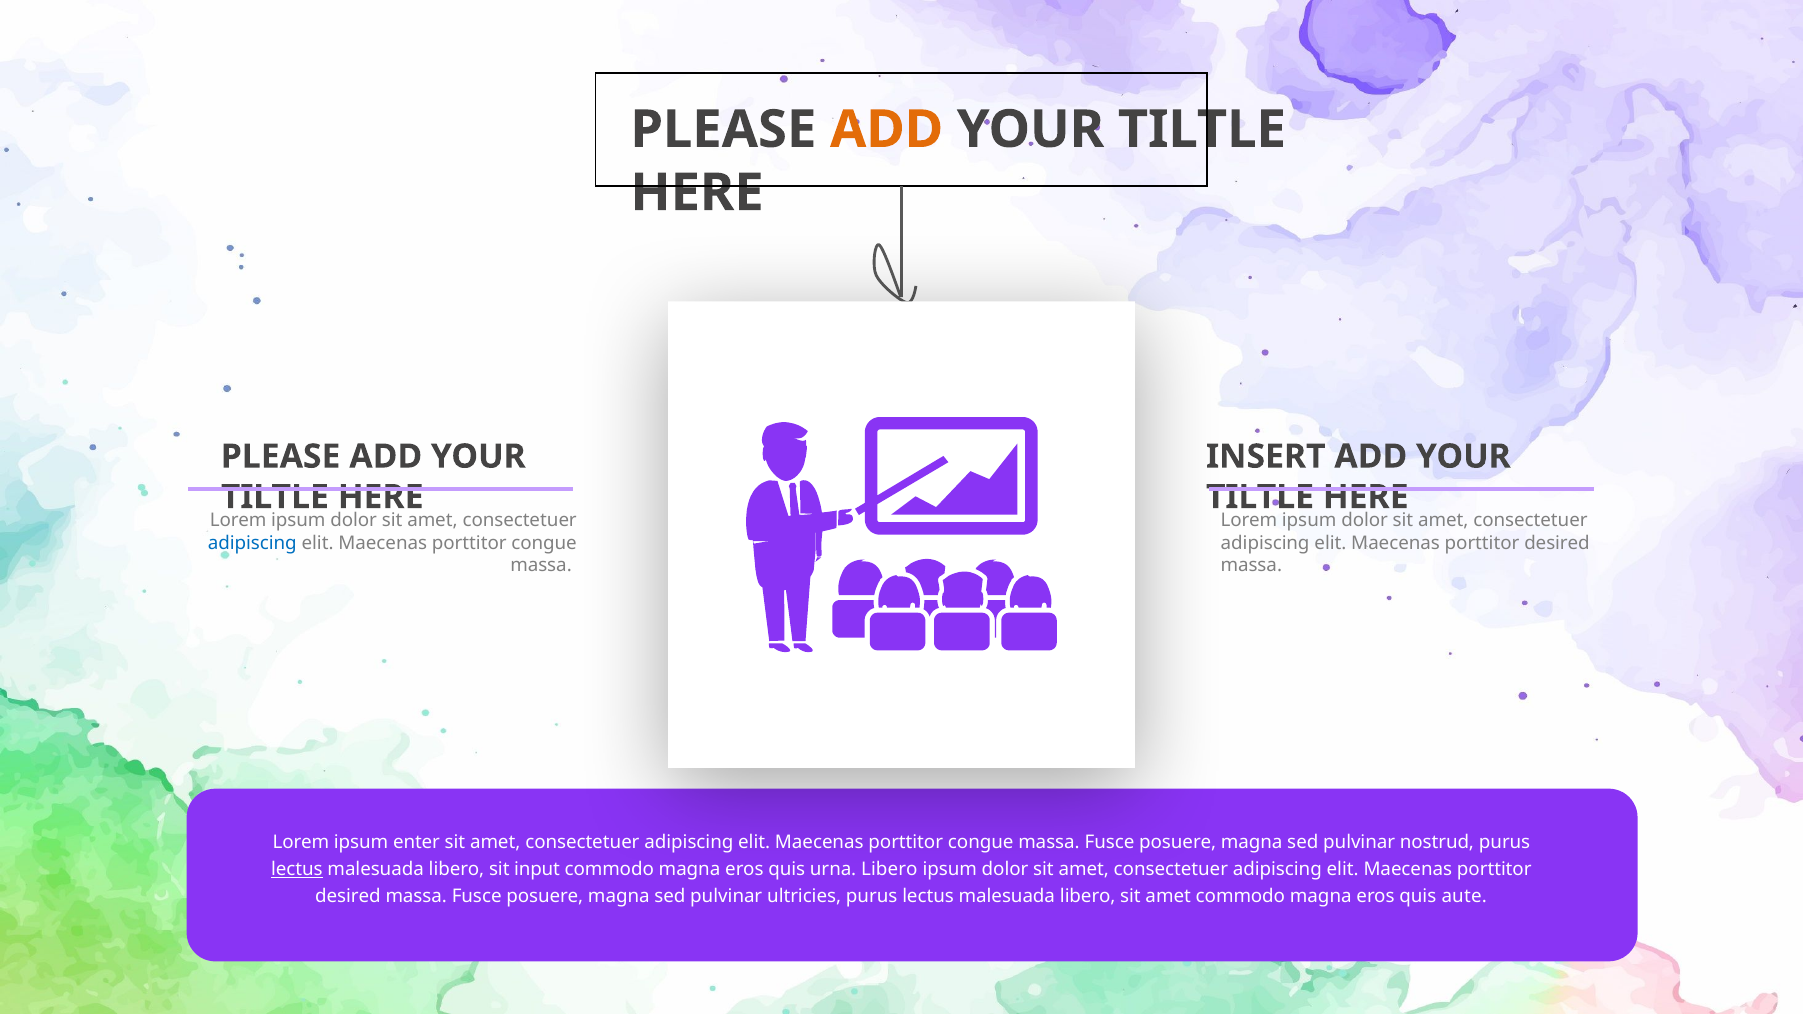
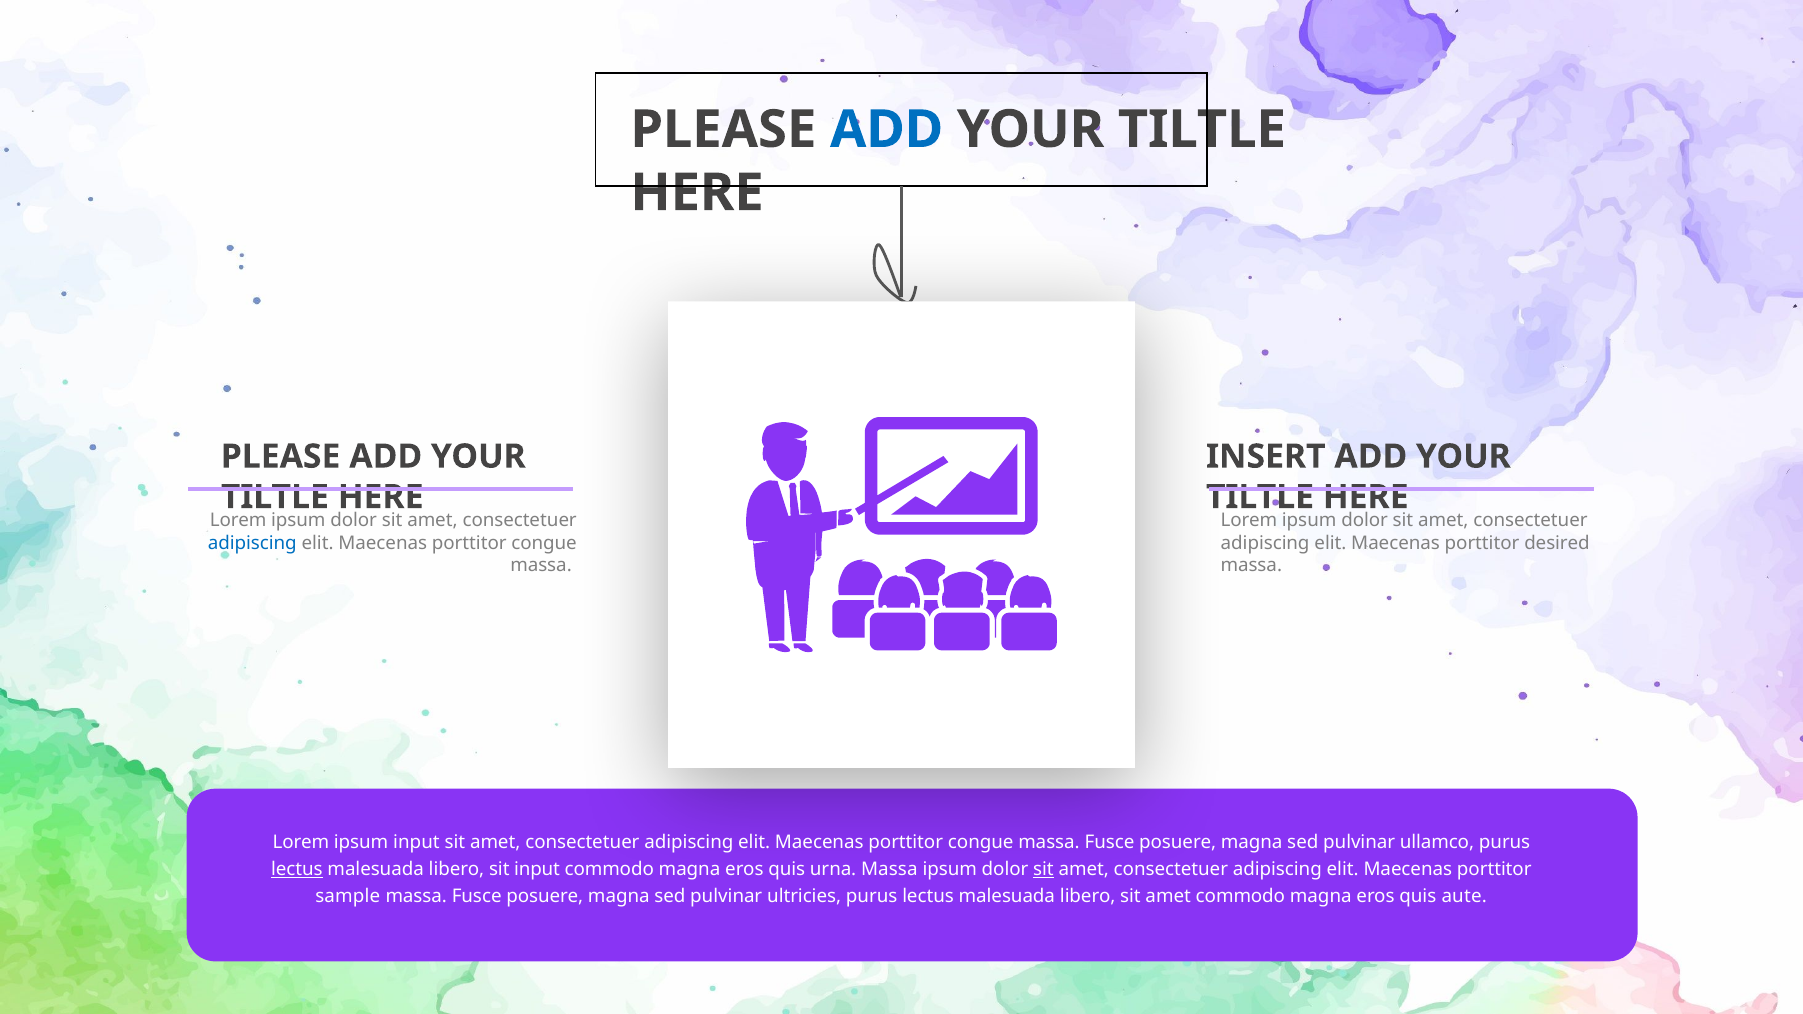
ADD colour: orange -> blue (887, 130)
ipsum enter: enter -> input (416, 843)
nostrud: nostrud -> ullamco (1437, 843)
urna Libero: Libero -> Massa (889, 870)
sit underline: none -> present (1043, 870)
desired: desired -> sample (348, 897)
